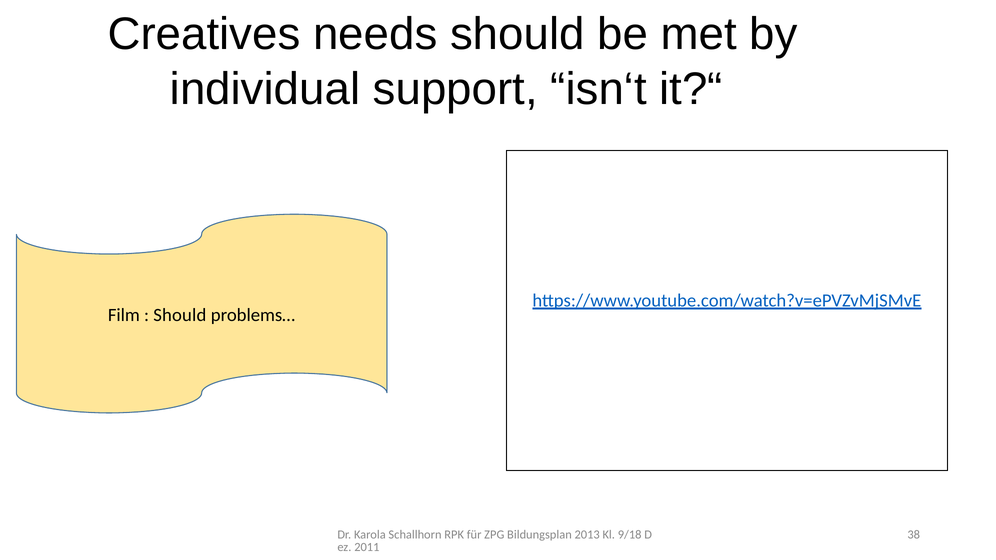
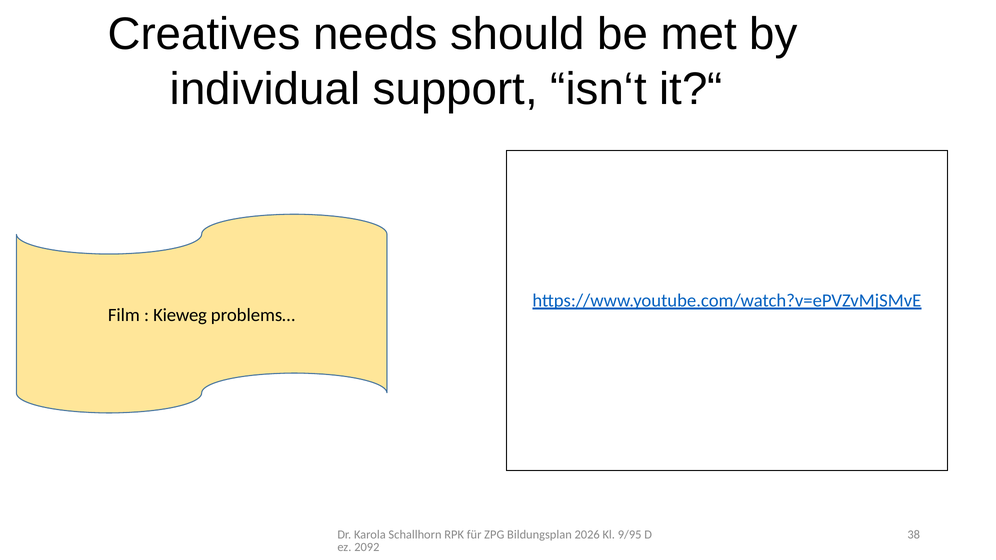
Should: Should -> Kieweg (180, 315)
2013: 2013 -> 2026 (587, 535)
9/18: 9/18 -> 9/95 (630, 535)
2011: 2011 -> 2092 (367, 547)
